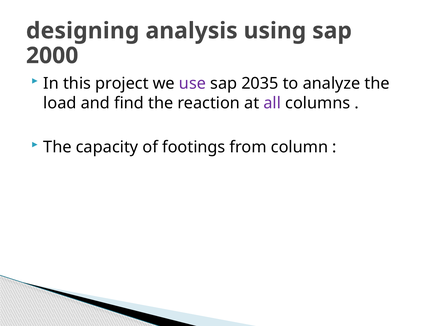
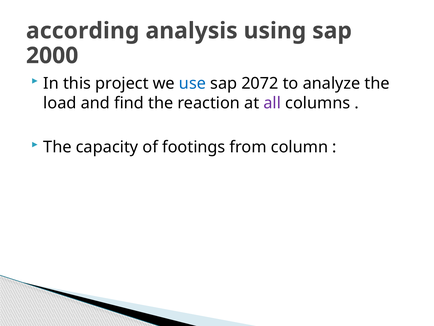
designing: designing -> according (83, 31)
use colour: purple -> blue (192, 83)
2035: 2035 -> 2072 (260, 83)
